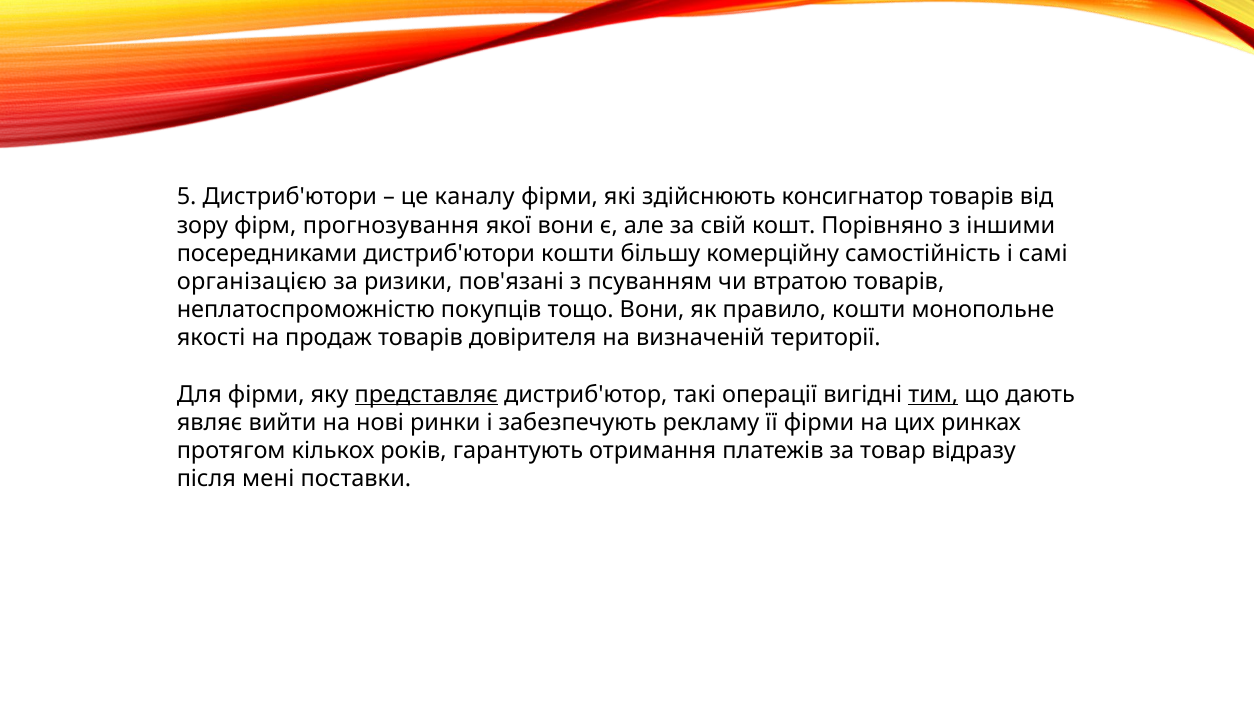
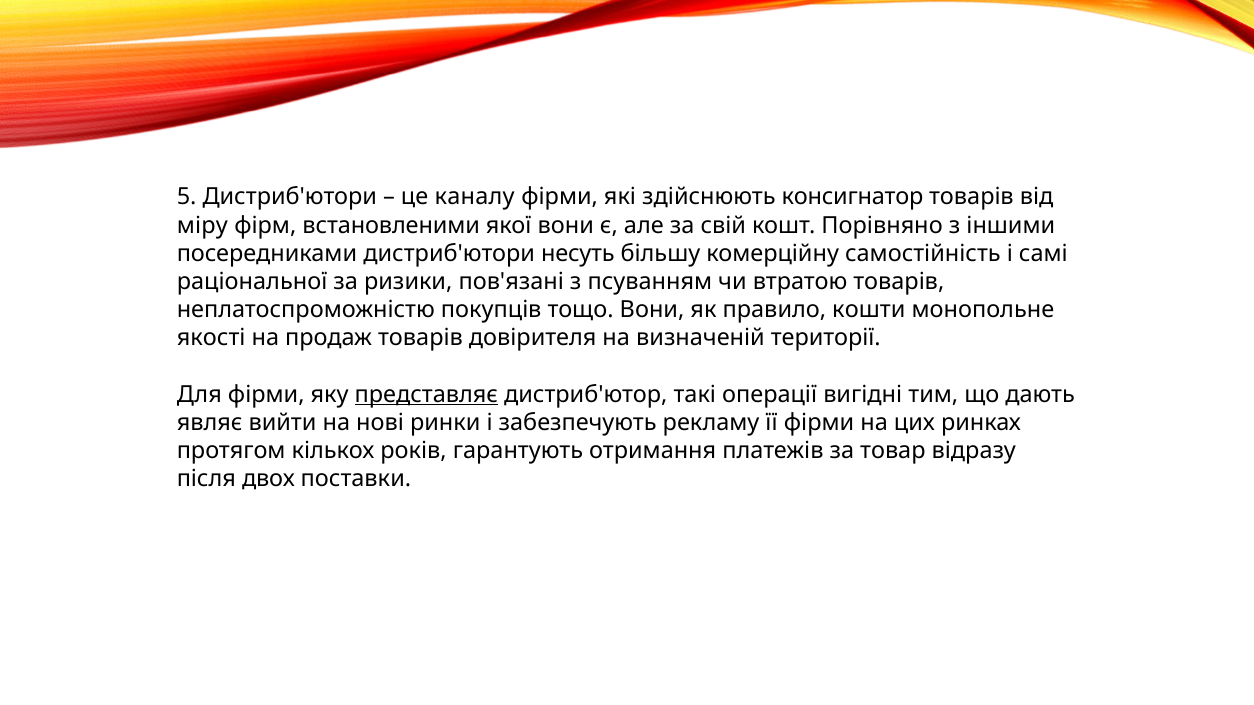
зору: зору -> міру (202, 226)
прогнозування: прогнозування -> встановленими (391, 226)
дистриб'ютори кошти: кошти -> несуть (578, 254)
організацією: організацією -> раціональної (252, 282)
тим underline: present -> none (933, 395)
мені: мені -> двох (268, 479)
